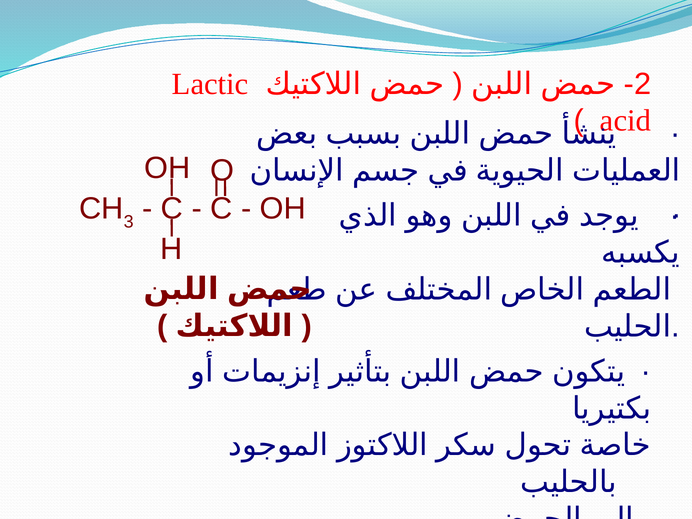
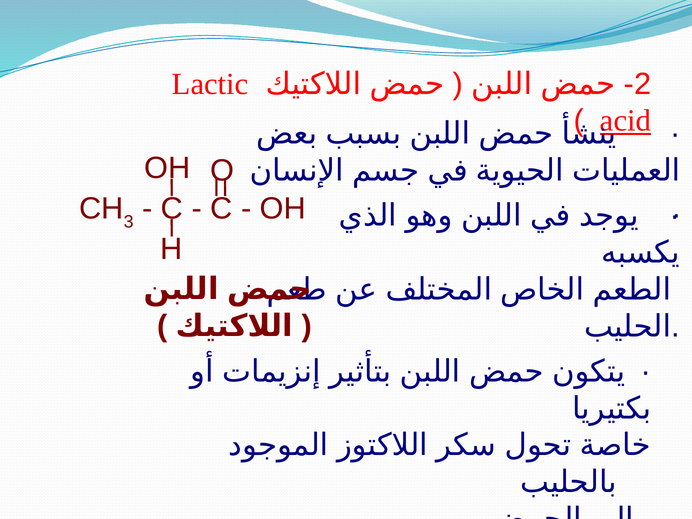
acid underline: none -> present (626, 121)
